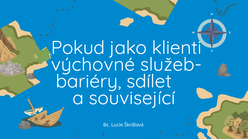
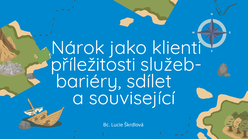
Pokud: Pokud -> Nárok (78, 48)
výchovné: výchovné -> příležitosti (93, 65)
